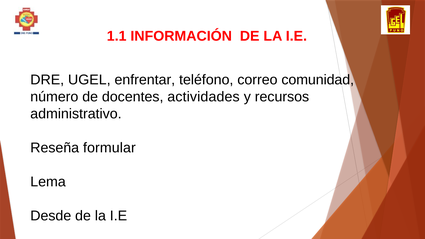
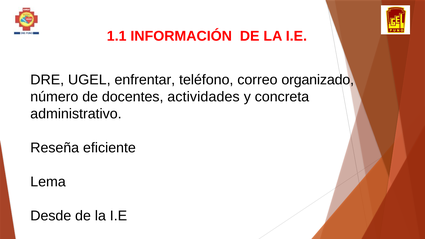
comunidad: comunidad -> organizado (318, 80)
recursos: recursos -> concreta (282, 97)
formular: formular -> eficiente (109, 148)
